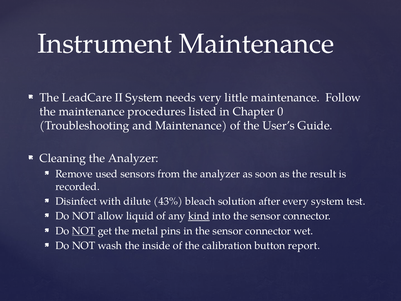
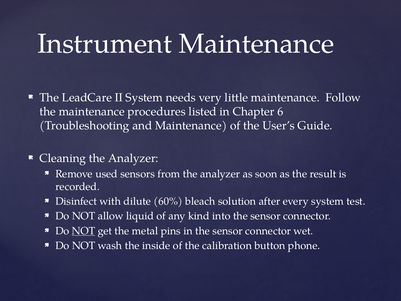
0: 0 -> 6 (280, 112)
43%: 43% -> 60% (168, 201)
kind underline: present -> none (199, 216)
report: report -> phone (304, 246)
